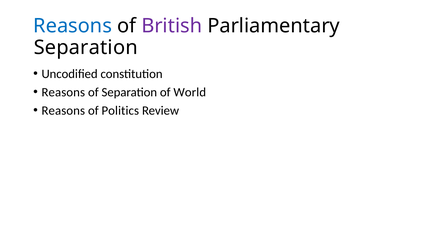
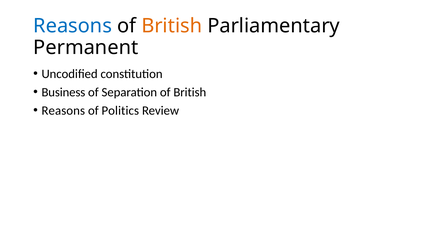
British colour: purple -> orange (172, 26)
Separation: Separation -> Permanent (86, 48)
Reasons: Reasons -> Business (63, 92)
Separation of World: World -> British (190, 92)
